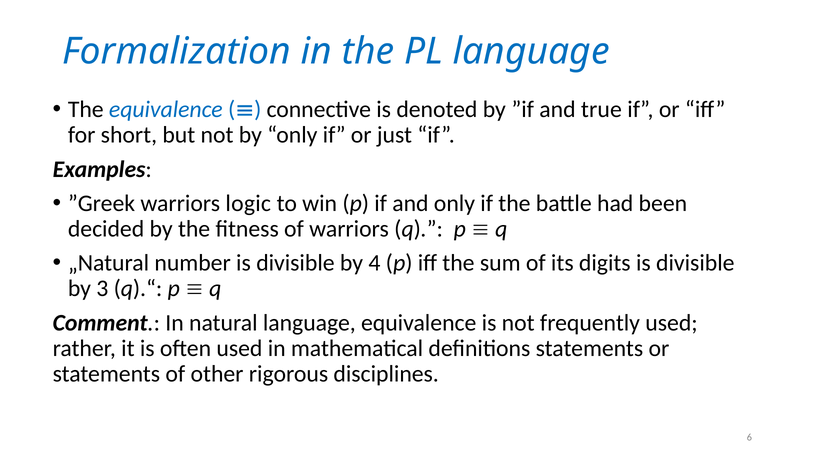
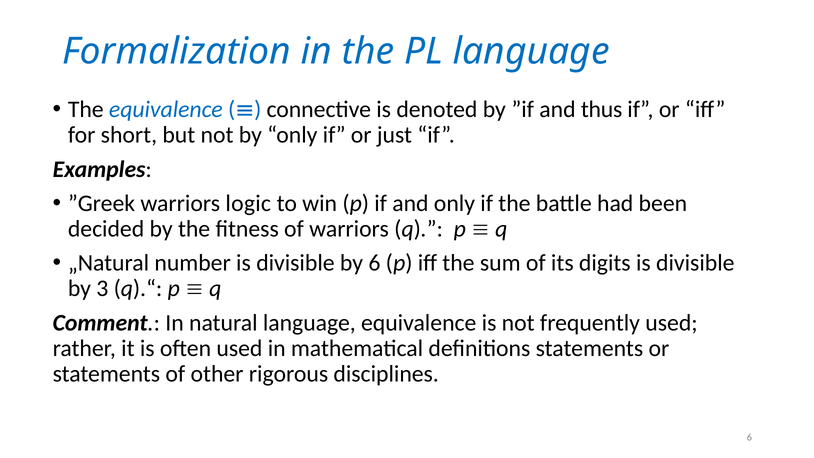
true: true -> thus (602, 109)
by 4: 4 -> 6 (374, 263)
